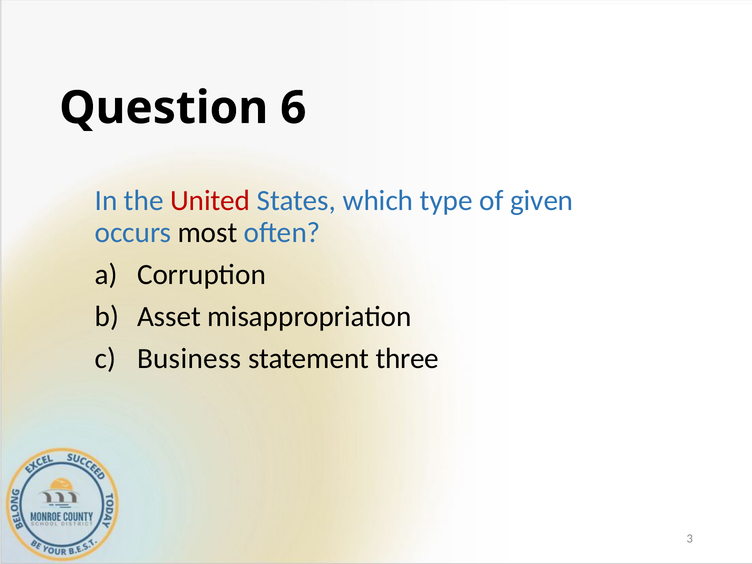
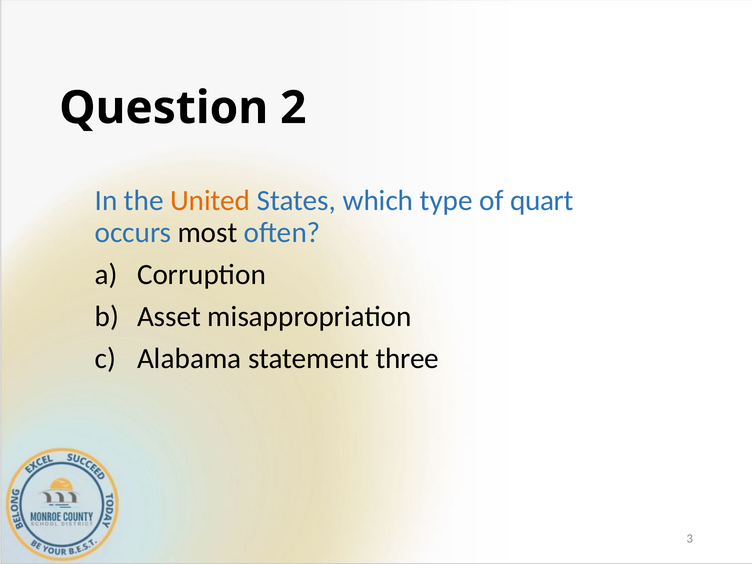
6: 6 -> 2 (293, 108)
United colour: red -> orange (210, 201)
given: given -> quart (542, 201)
Business: Business -> Alabama (189, 358)
